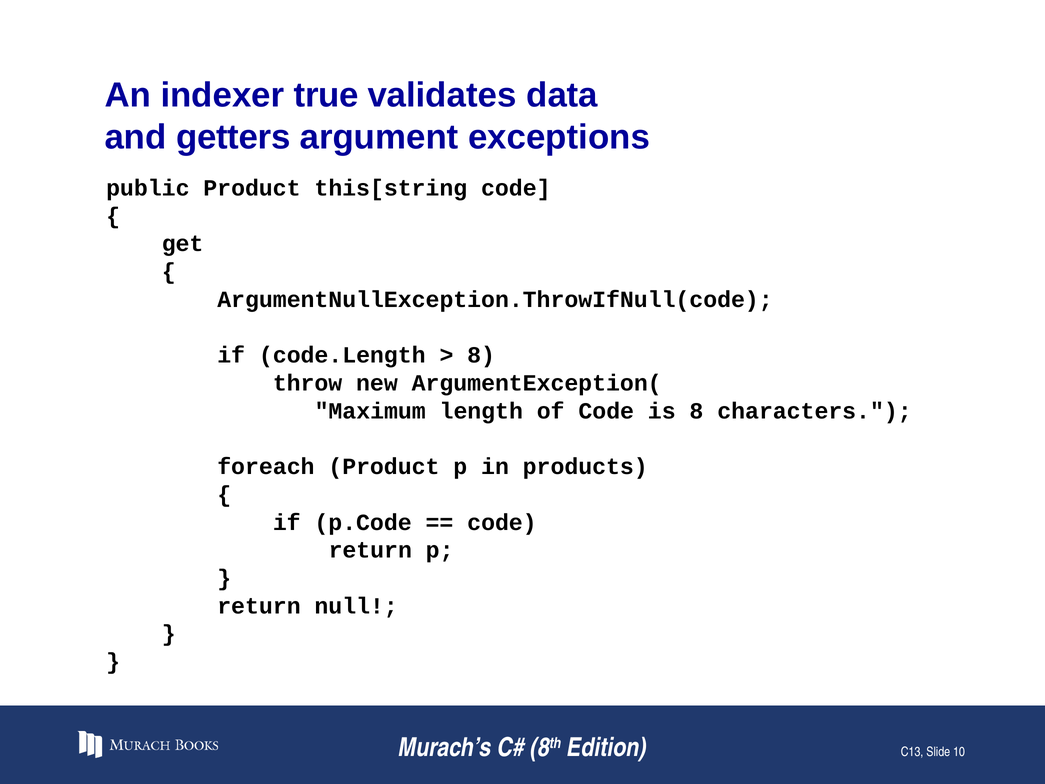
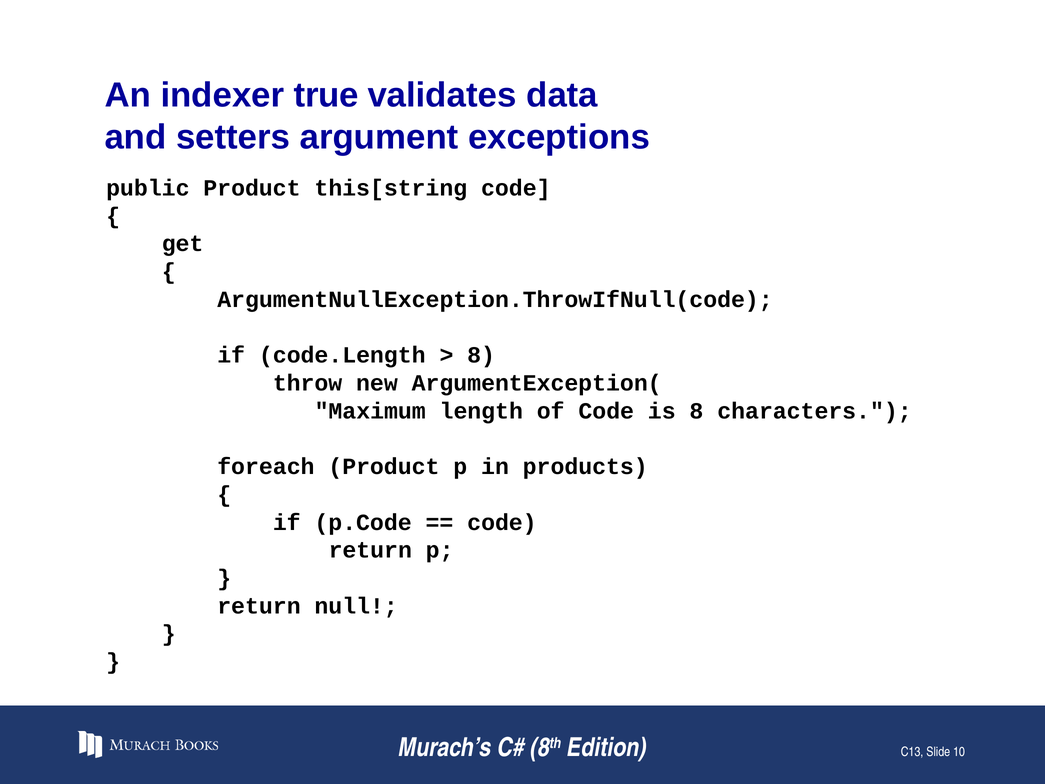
getters: getters -> setters (233, 137)
